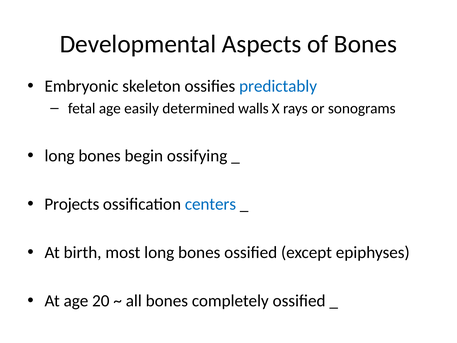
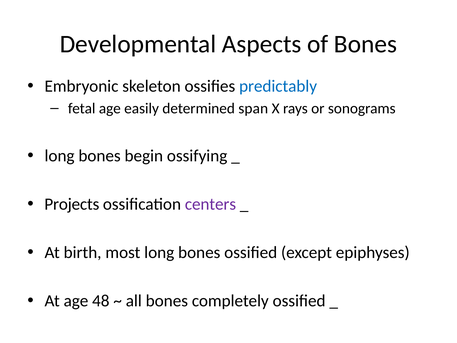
walls: walls -> span (253, 108)
centers colour: blue -> purple (210, 204)
20: 20 -> 48 (101, 301)
